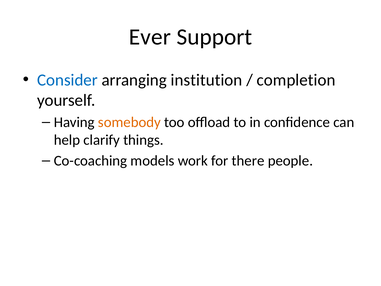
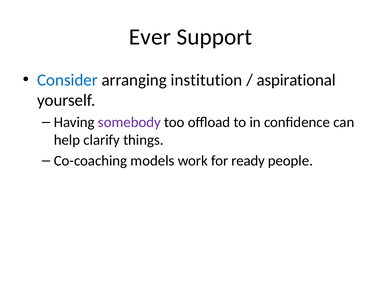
completion: completion -> aspirational (296, 80)
somebody colour: orange -> purple (129, 122)
there: there -> ready (248, 161)
